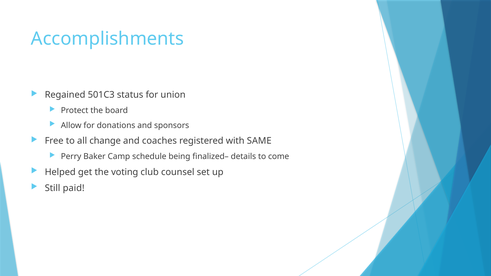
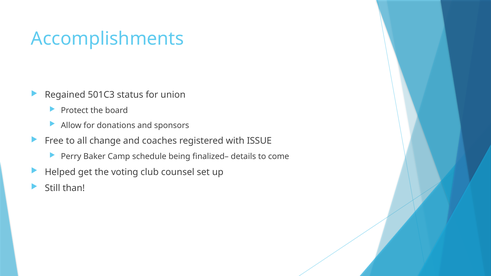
SAME: SAME -> ISSUE (259, 141)
paid: paid -> than (74, 188)
